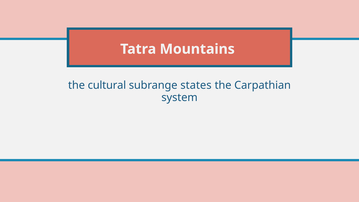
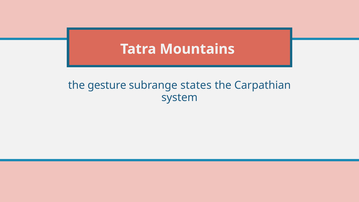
cultural: cultural -> gesture (107, 85)
